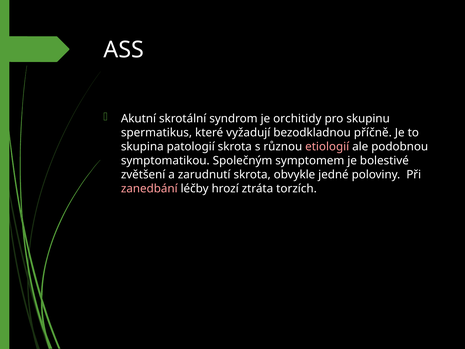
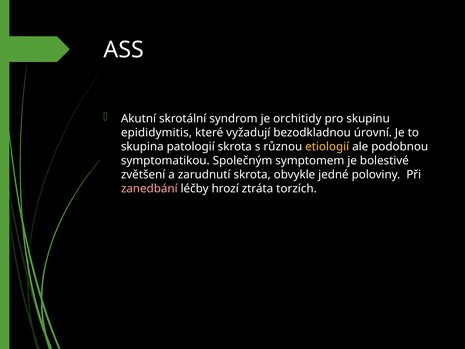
spermatikus: spermatikus -> epididymitis (156, 133)
příčně: příčně -> úrovní (373, 133)
etiologií colour: pink -> yellow (327, 147)
